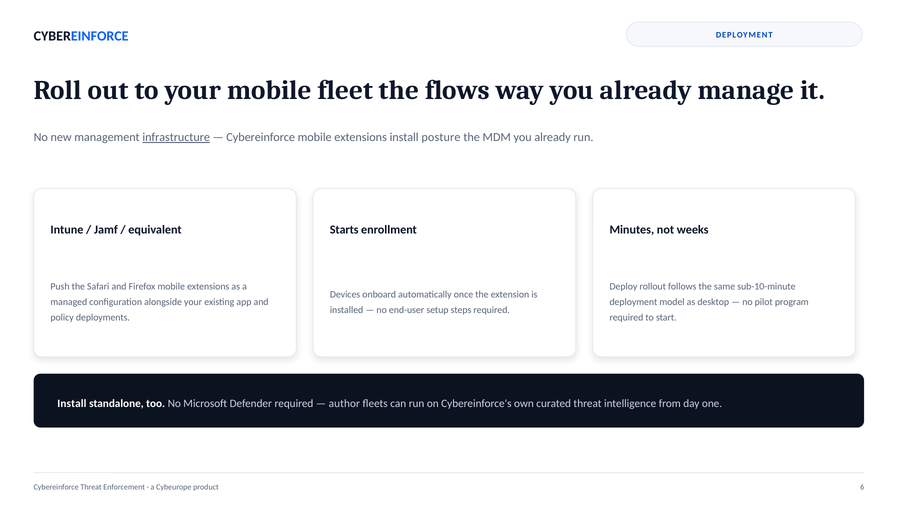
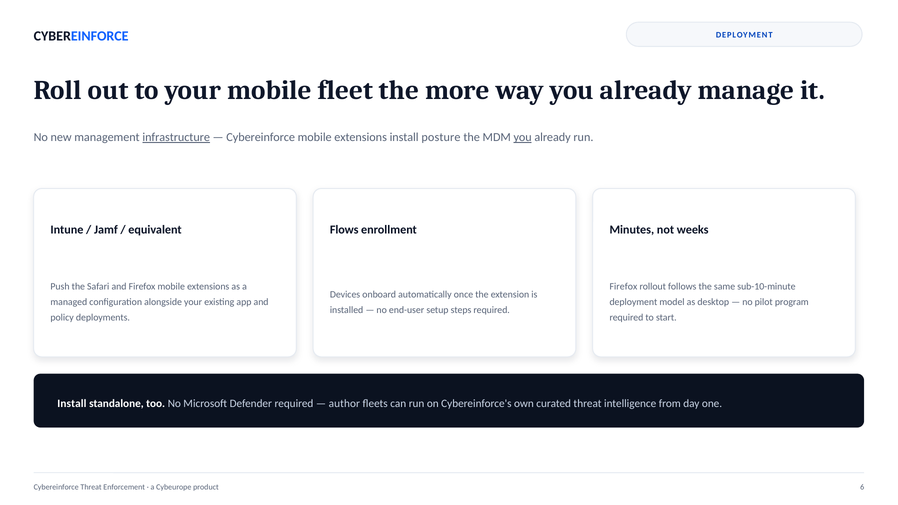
flows: flows -> more (457, 90)
you underline: none -> present (523, 137)
Starts: Starts -> Flows (344, 230)
Deploy: Deploy -> Firefox (623, 287)
